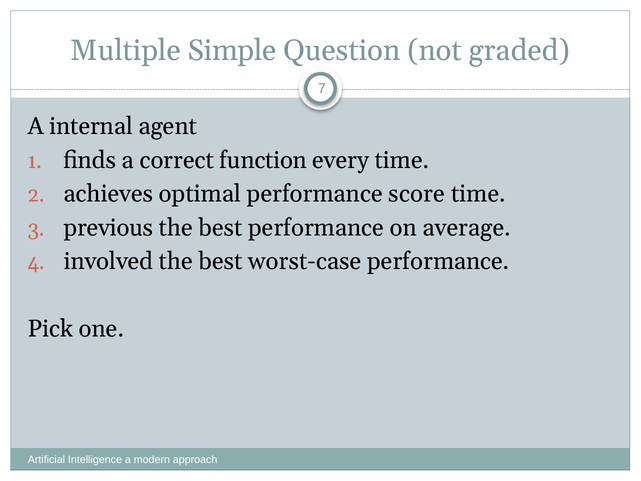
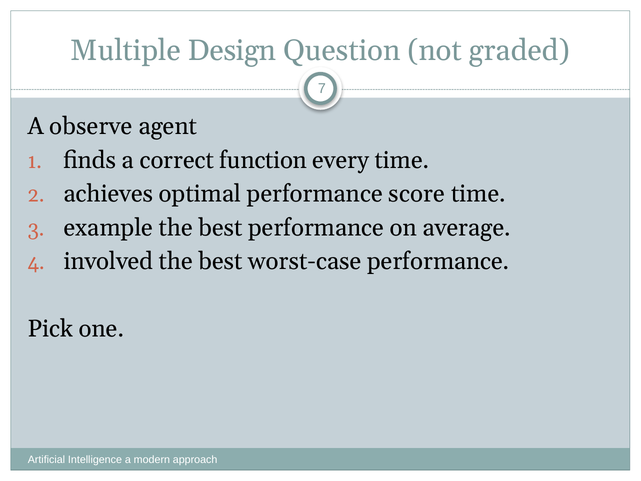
Simple: Simple -> Design (232, 50)
internal: internal -> observe (91, 126)
previous: previous -> example (108, 227)
